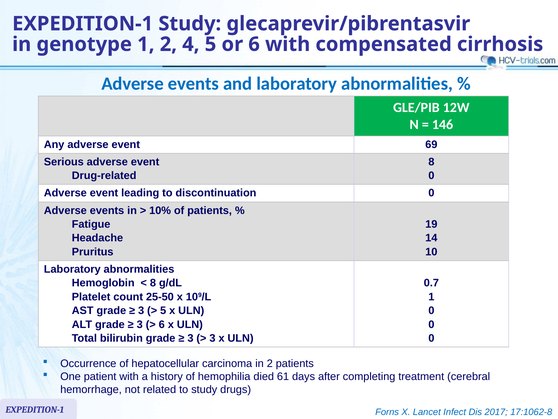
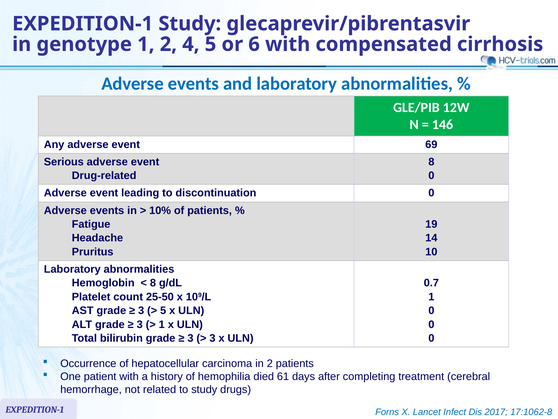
6: 6 -> 1 (162, 324)
